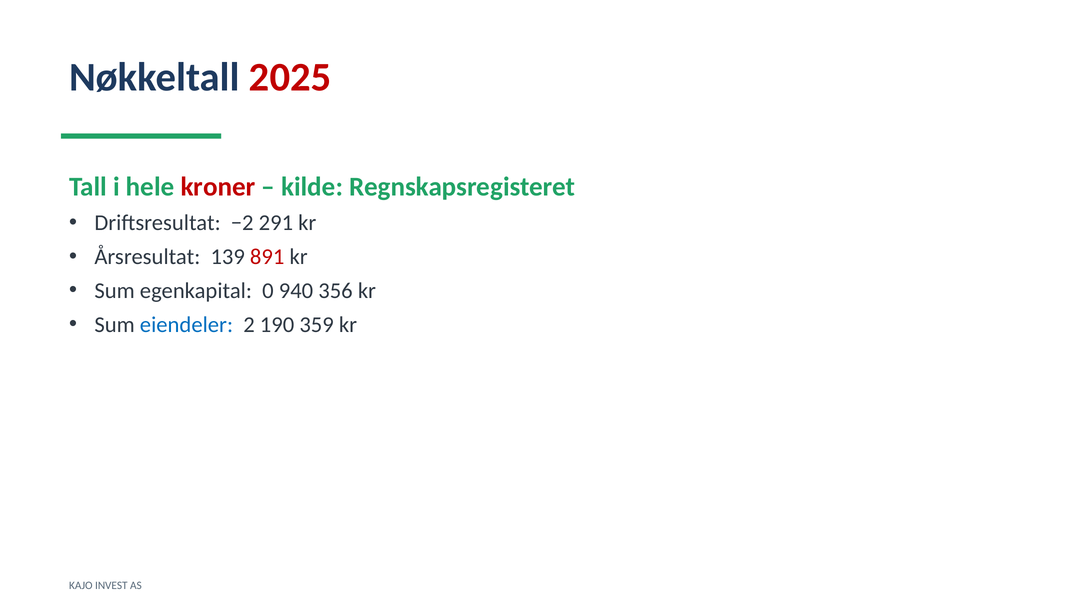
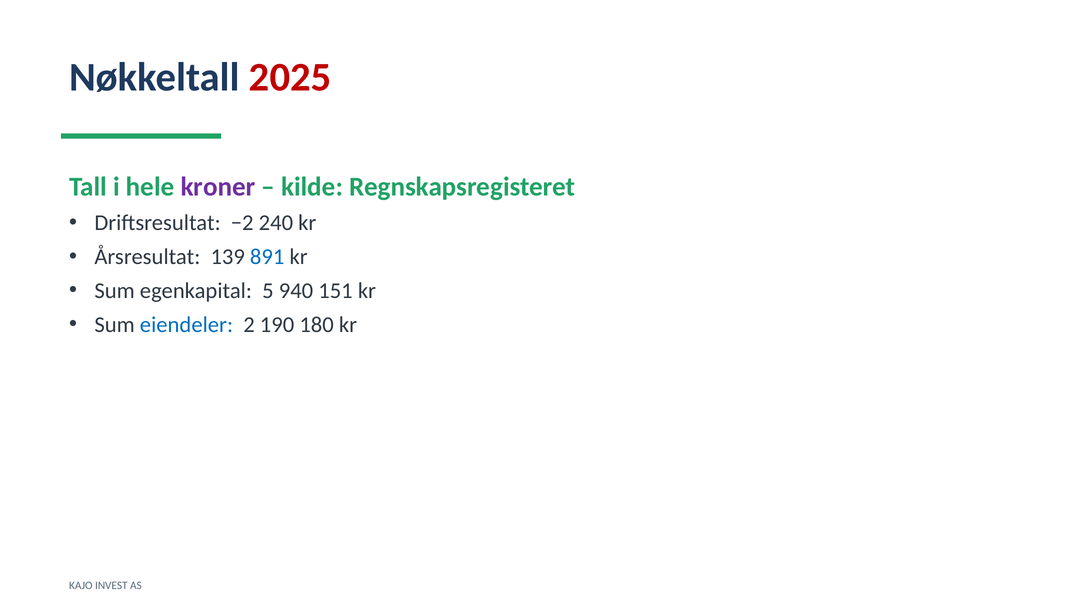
kroner colour: red -> purple (218, 187)
291: 291 -> 240 (276, 223)
891 colour: red -> blue (267, 257)
0: 0 -> 5 (268, 291)
356: 356 -> 151 (335, 291)
359: 359 -> 180 (317, 325)
